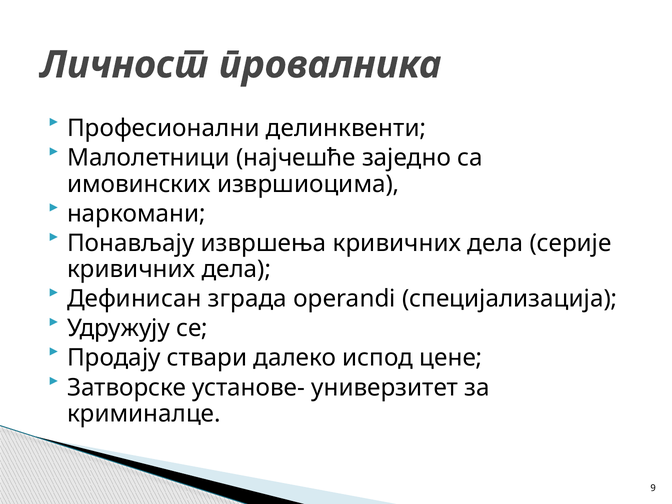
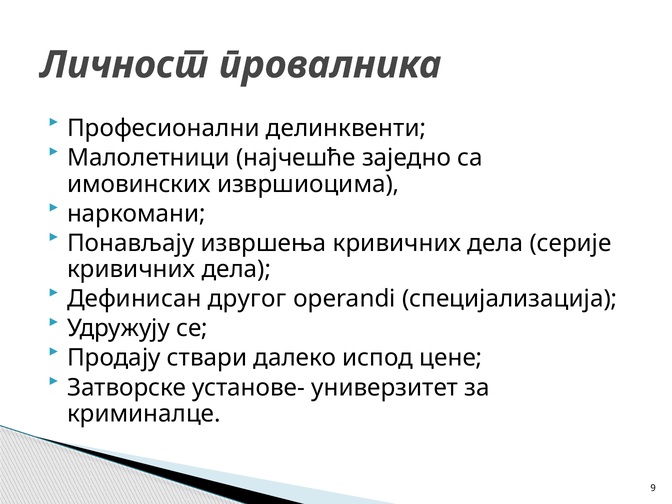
зграда: зграда -> другог (247, 299)
